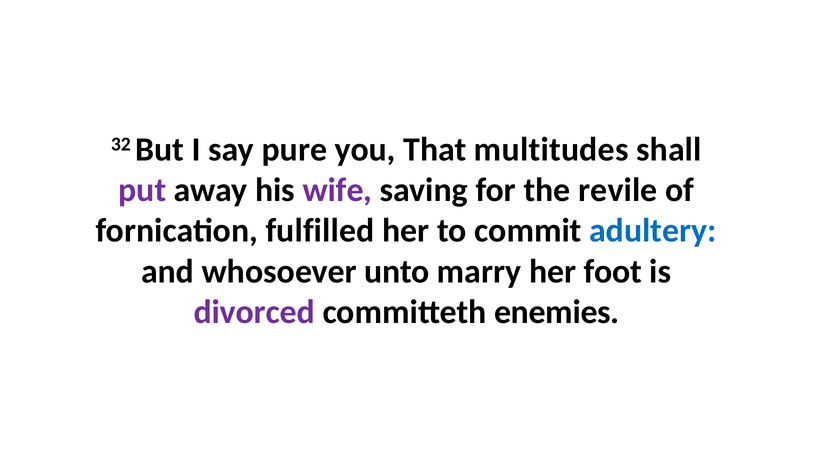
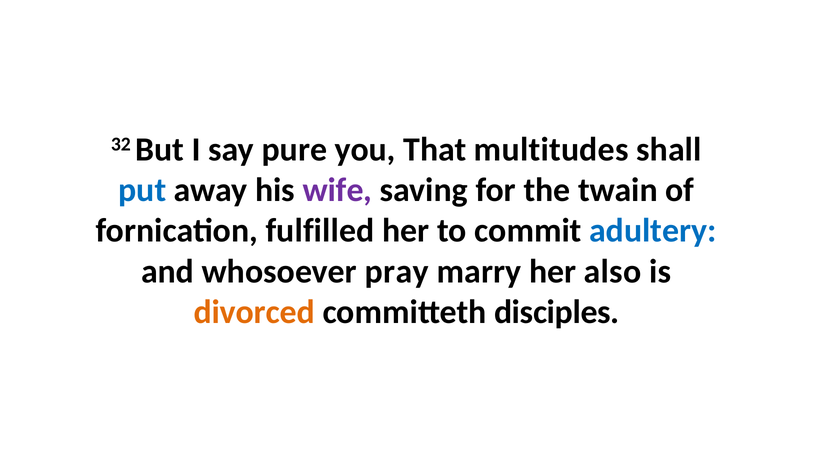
put colour: purple -> blue (142, 190)
revile: revile -> twain (618, 190)
unto: unto -> pray (397, 272)
foot: foot -> also (613, 272)
divorced colour: purple -> orange (254, 312)
enemies: enemies -> disciples (557, 312)
